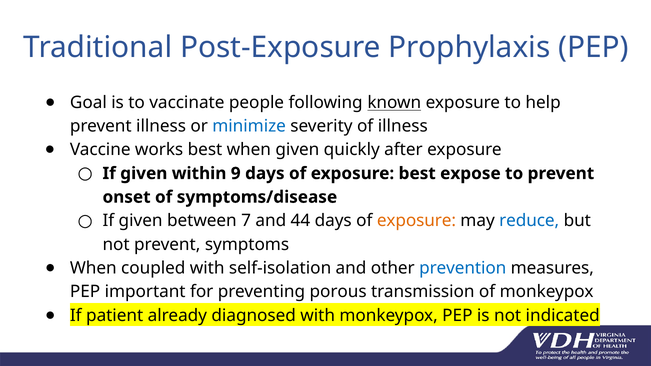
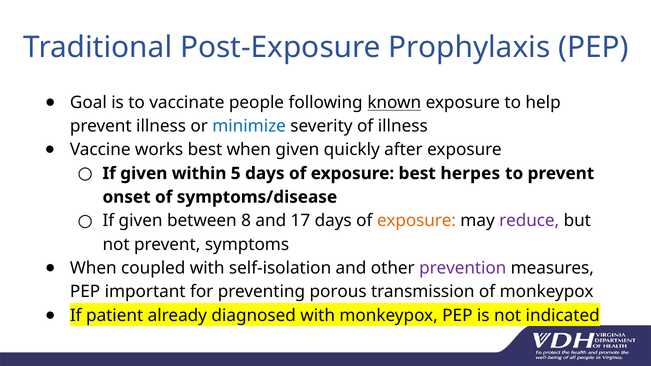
9: 9 -> 5 (236, 174)
expose: expose -> herpes (470, 174)
7: 7 -> 8 (246, 221)
44: 44 -> 17 (300, 221)
reduce colour: blue -> purple (529, 221)
prevention colour: blue -> purple (463, 268)
